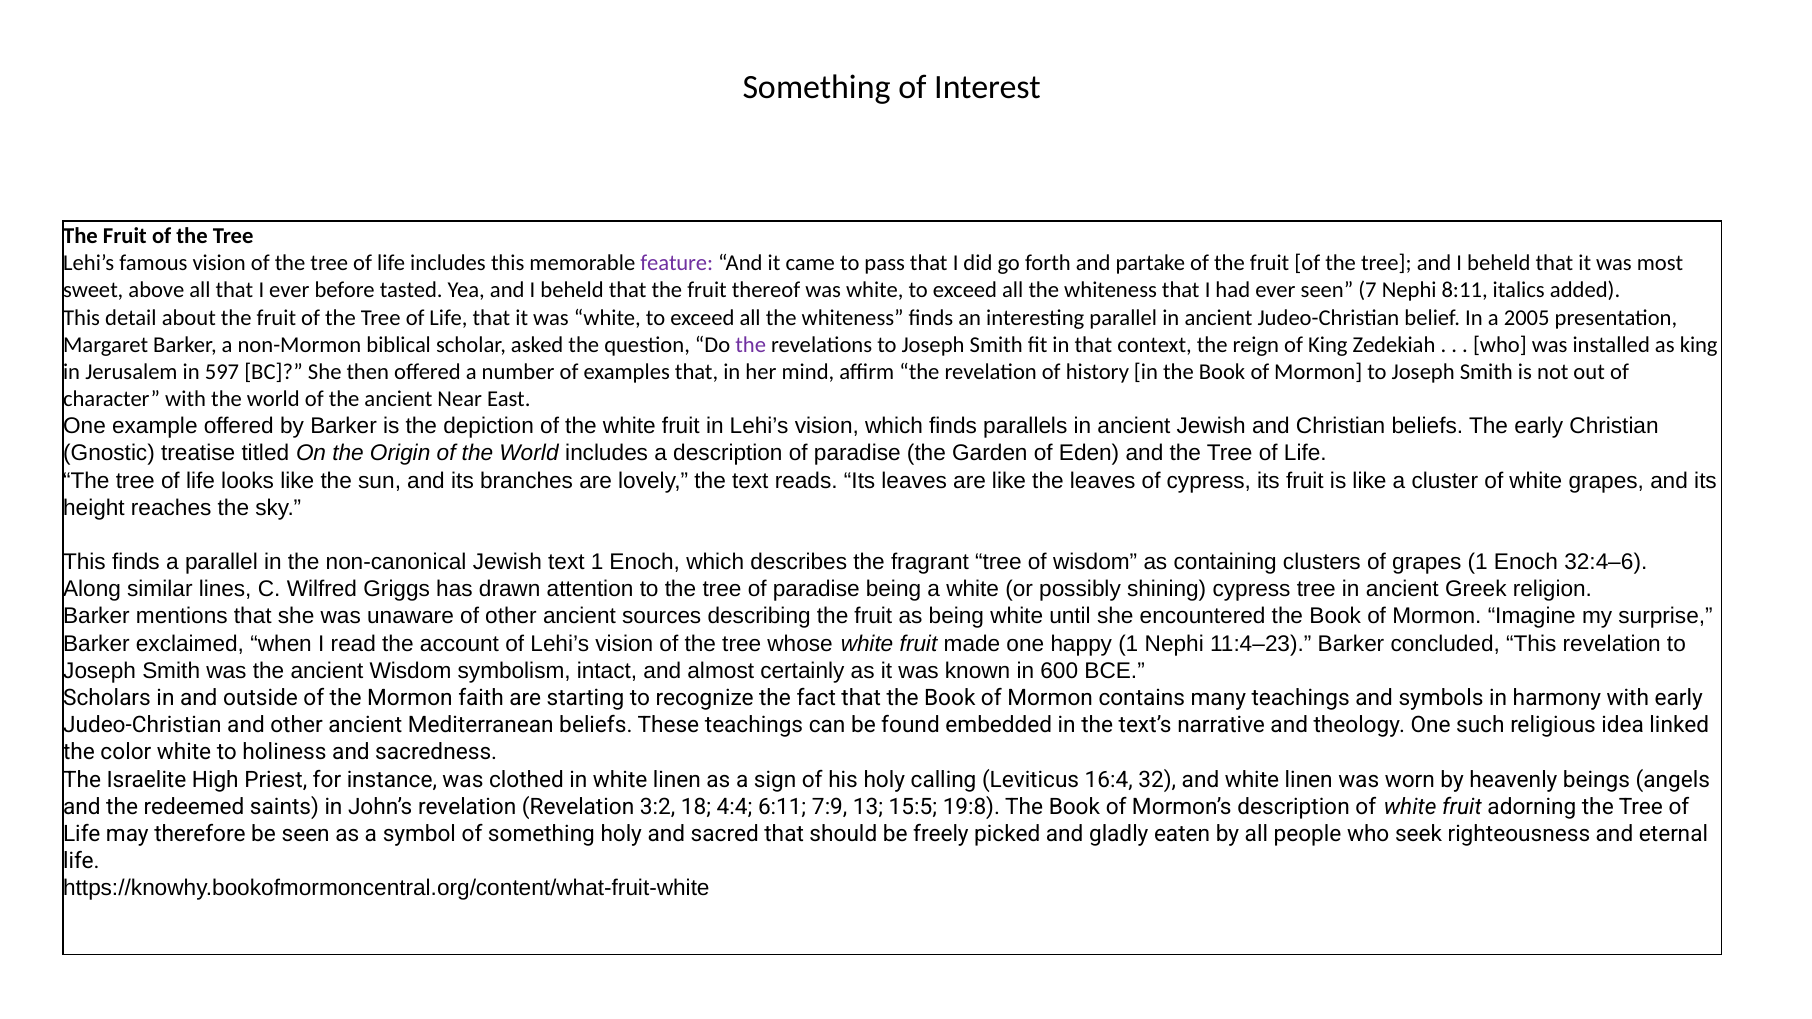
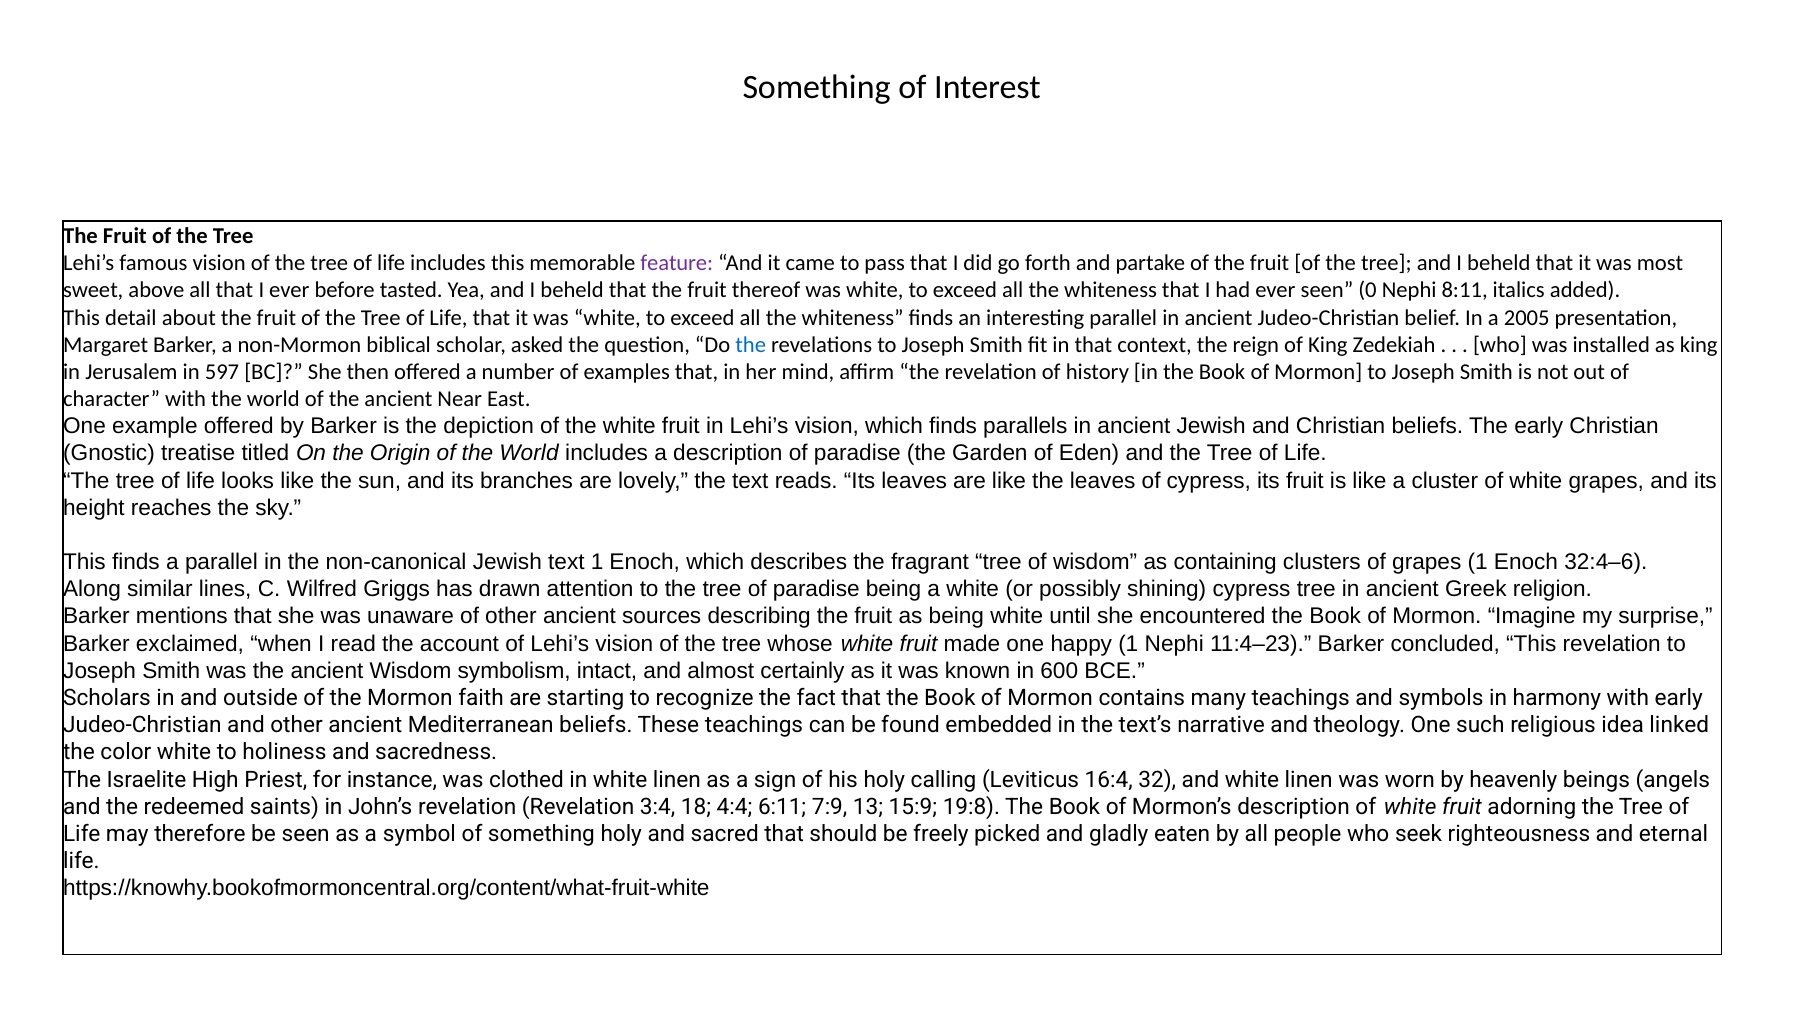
7: 7 -> 0 (1367, 290)
the colour: purple -> blue (751, 345)
3:2: 3:2 -> 3:4 (658, 807)
15:5: 15:5 -> 15:9 (913, 807)
